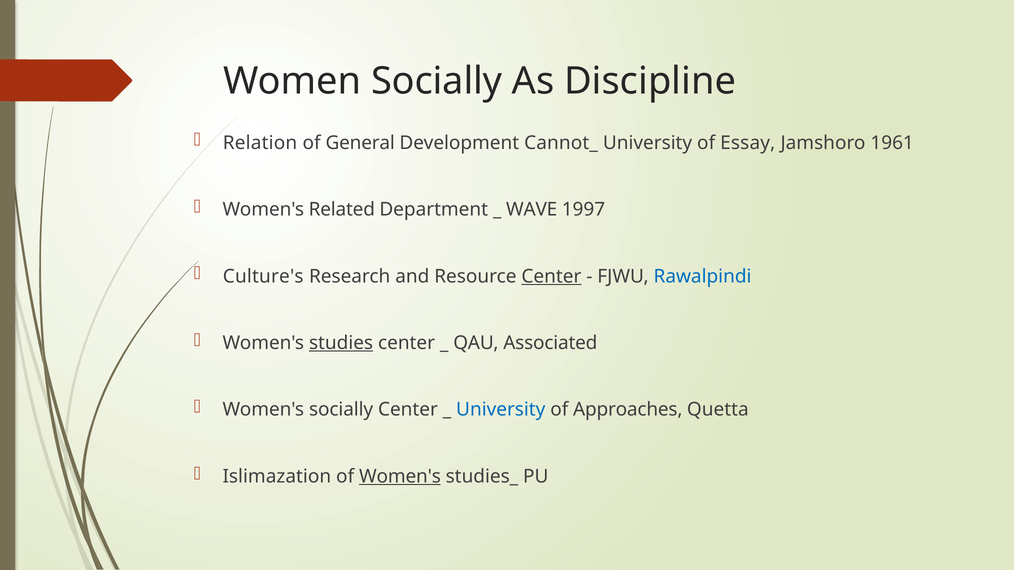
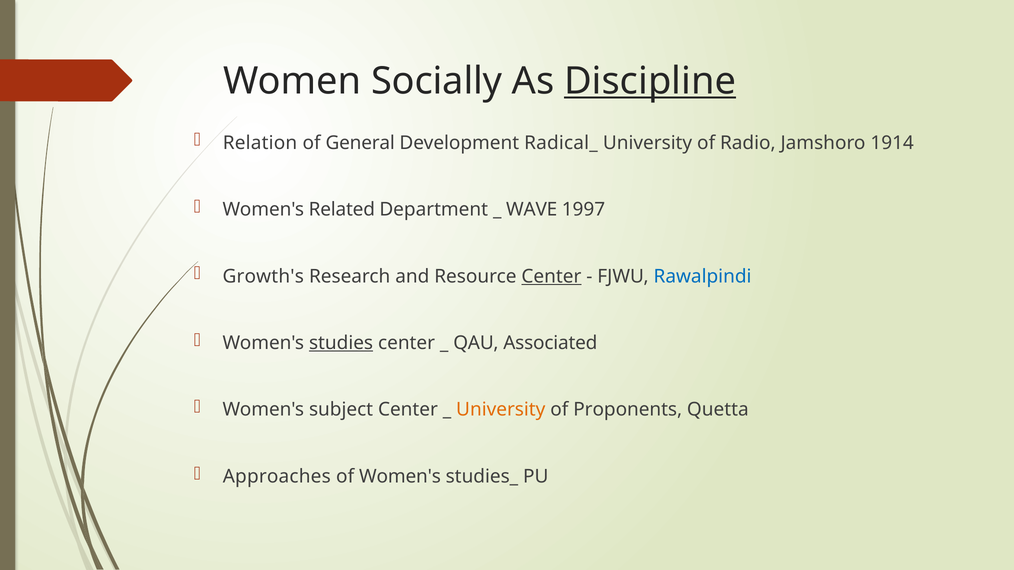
Discipline underline: none -> present (650, 81)
Cannot_: Cannot_ -> Radical_ (561, 143)
Essay: Essay -> Radio (748, 143)
1961: 1961 -> 1914 (892, 143)
Culture's: Culture's -> Growth's (263, 276)
Women's socially: socially -> subject (341, 410)
University colour: blue -> orange (501, 410)
Approaches: Approaches -> Proponents (628, 410)
Islimazation: Islimazation -> Approaches (277, 477)
Women's underline: present -> none (400, 477)
